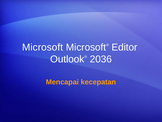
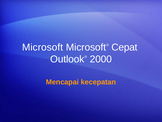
Editor: Editor -> Cepat (124, 47)
2036: 2036 -> 2000 (101, 59)
